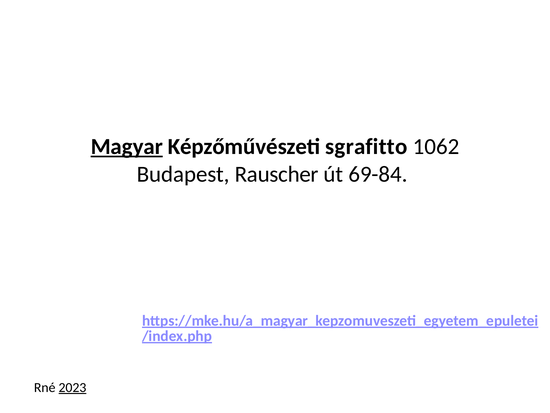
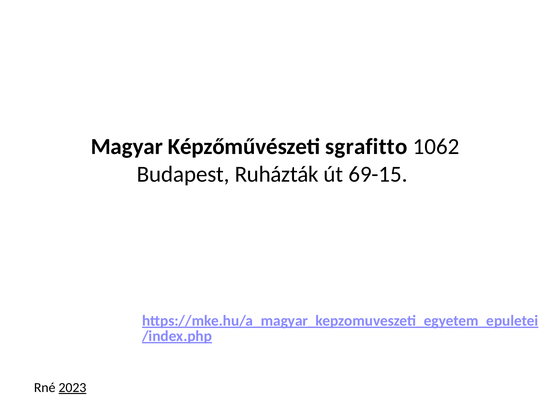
Magyar underline: present -> none (127, 146)
Rauscher: Rauscher -> Ruházták (277, 174)
69-84: 69-84 -> 69-15 (378, 174)
